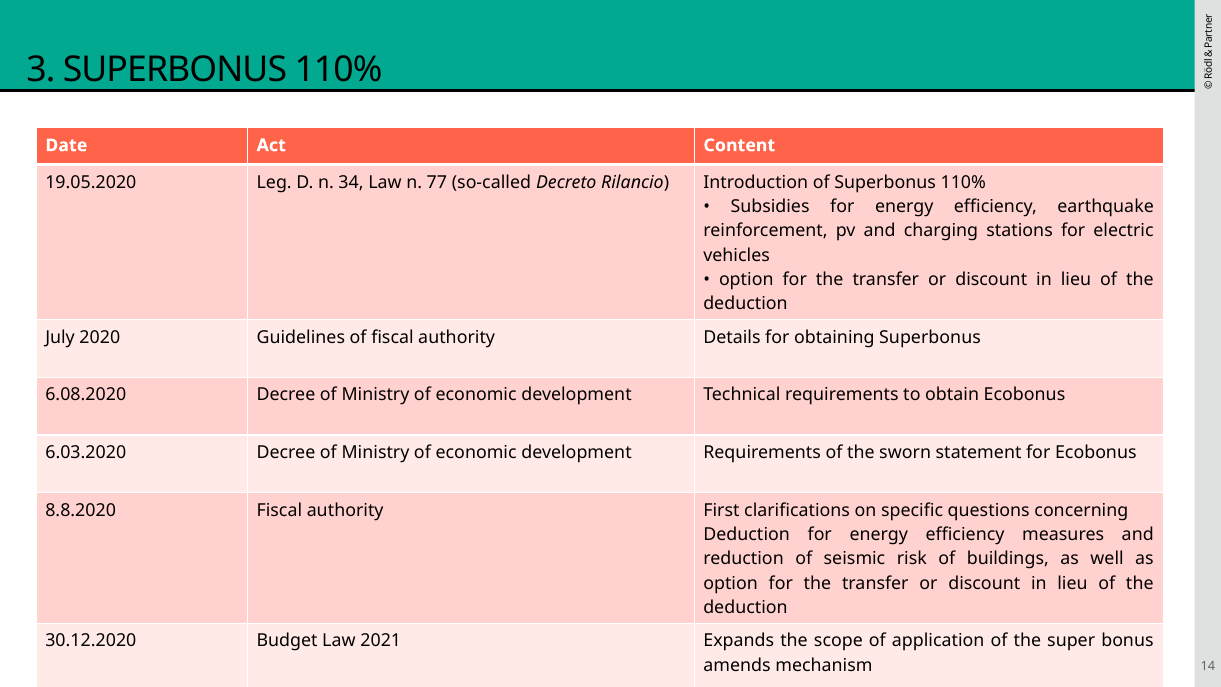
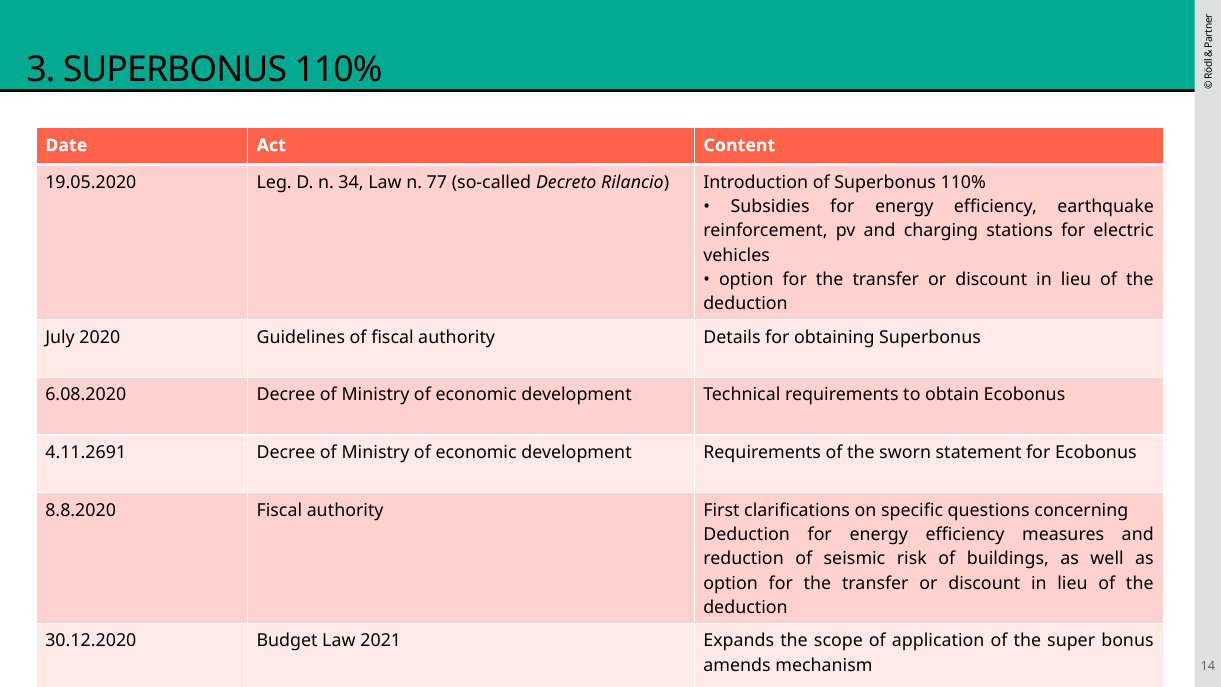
6.03.2020: 6.03.2020 -> 4.11.2691 (86, 453)
